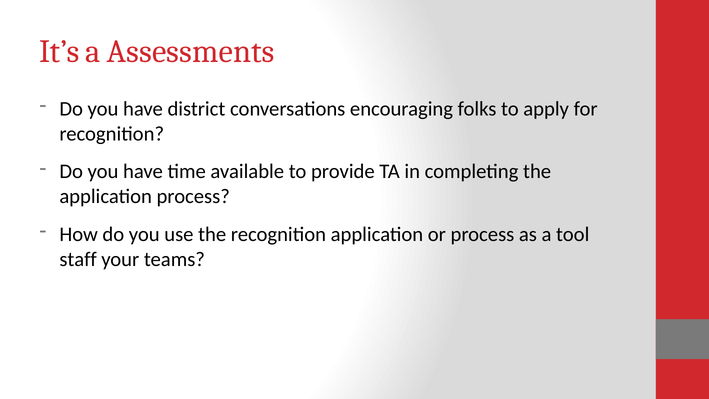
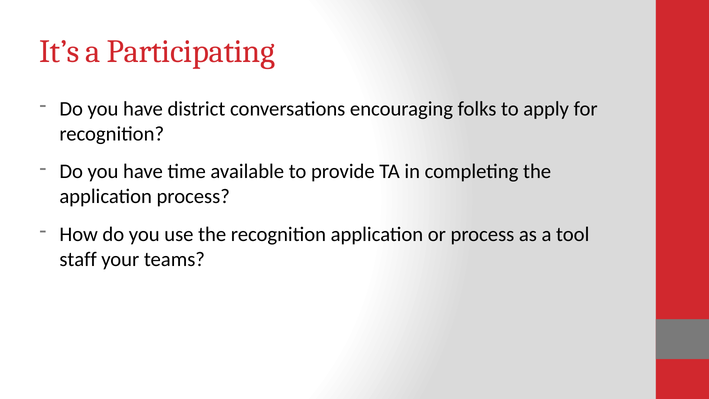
Assessments: Assessments -> Participating (191, 51)
